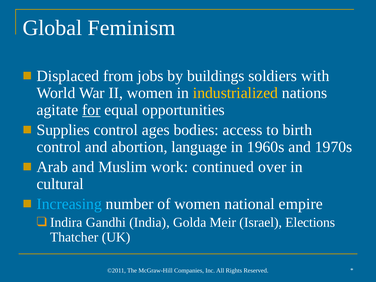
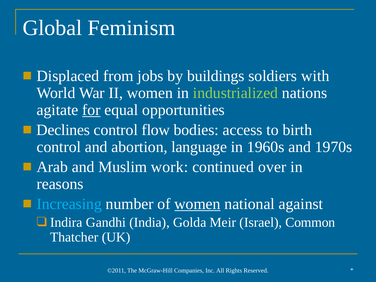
industrialized colour: yellow -> light green (236, 93)
Supplies: Supplies -> Declines (63, 130)
ages: ages -> flow (156, 130)
cultural: cultural -> reasons (60, 184)
women underline: none -> present (197, 204)
empire: empire -> against (301, 204)
Elections: Elections -> Common (310, 222)
